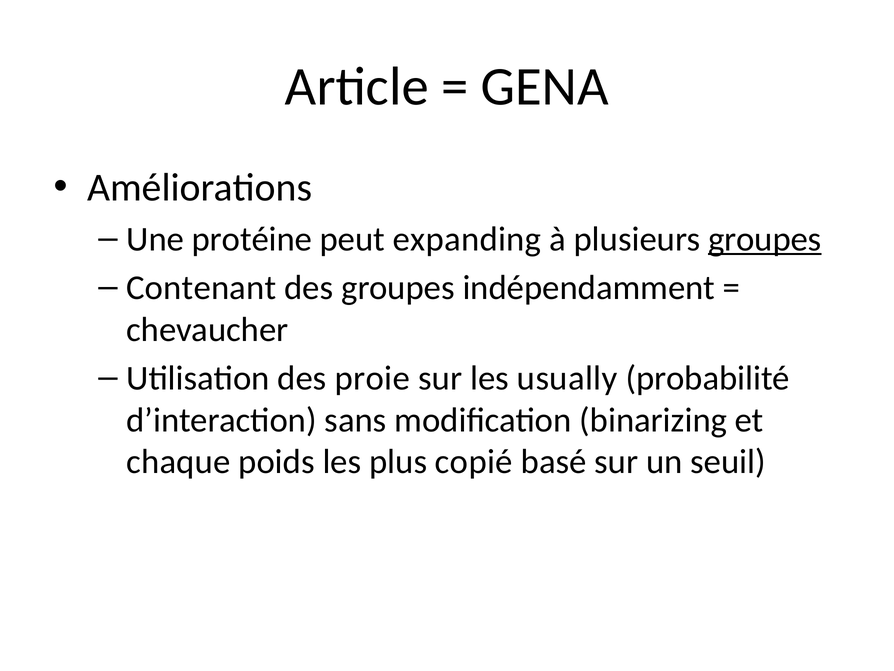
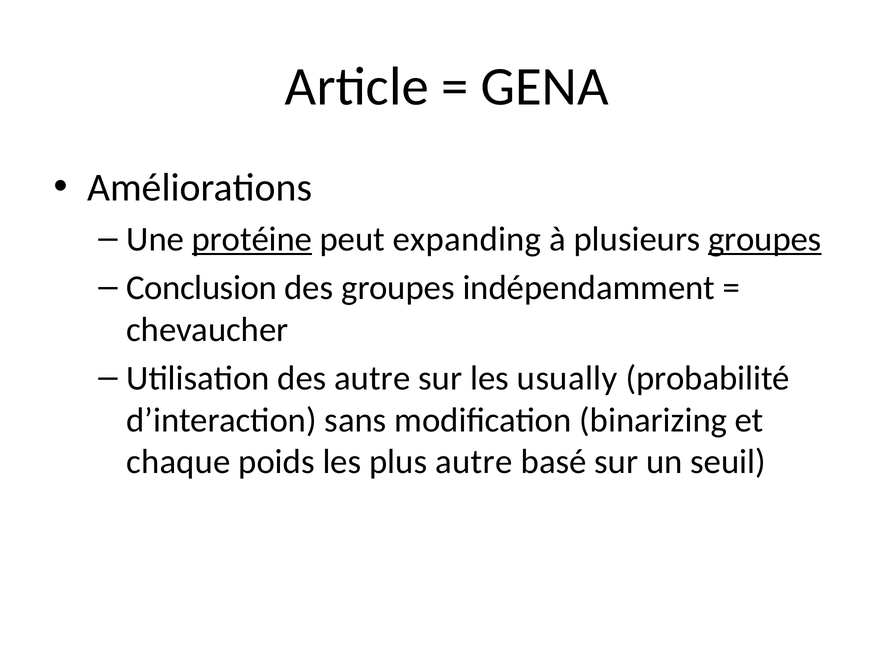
protéine underline: none -> present (252, 239)
Contenant: Contenant -> Conclusion (202, 288)
des proie: proie -> autre (372, 378)
plus copié: copié -> autre (474, 462)
